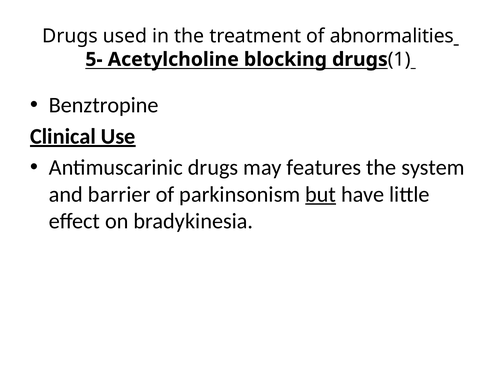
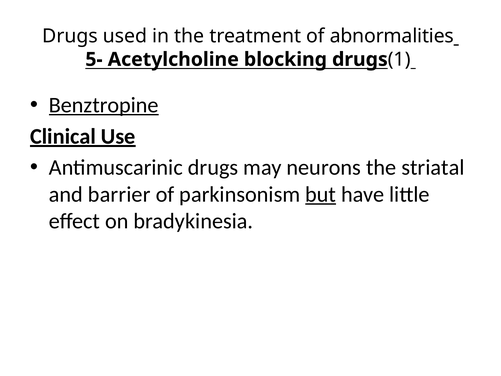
Benztropine underline: none -> present (104, 105)
features: features -> neurons (324, 167)
system: system -> striatal (433, 167)
